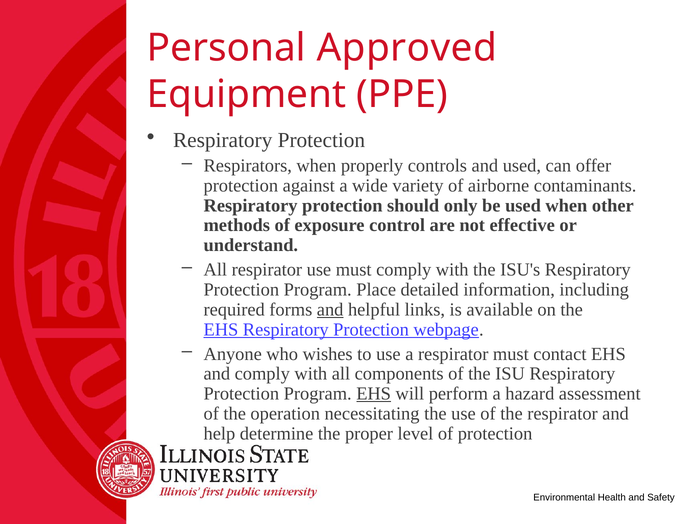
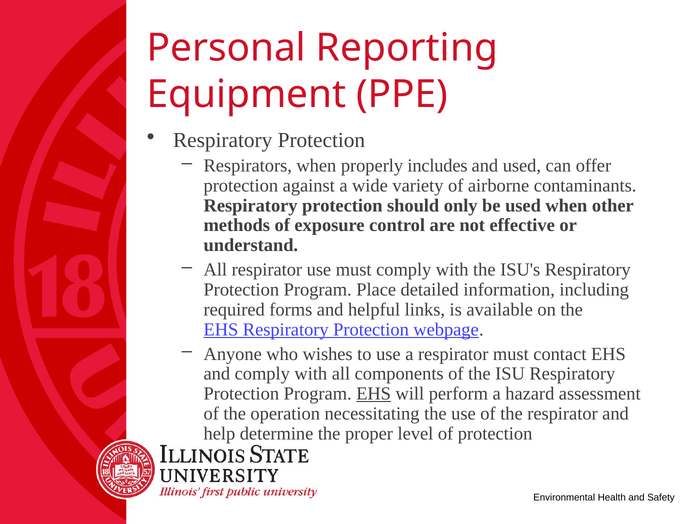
Approved: Approved -> Reporting (407, 48)
controls: controls -> includes (438, 166)
and underline: present -> none (330, 310)
